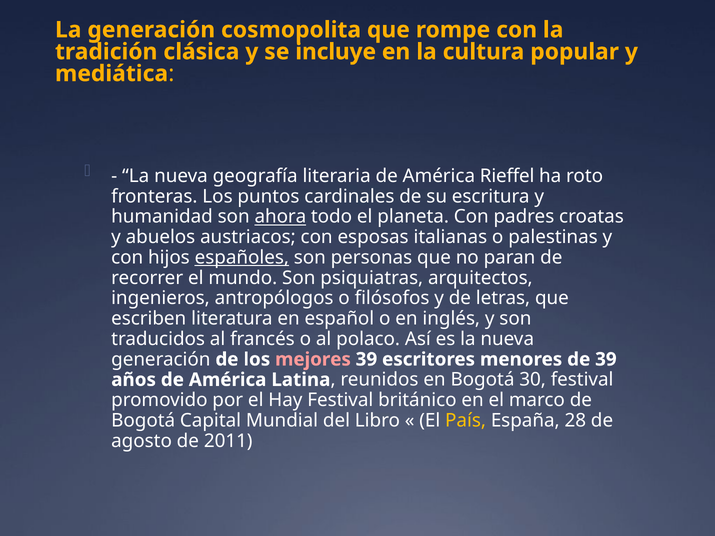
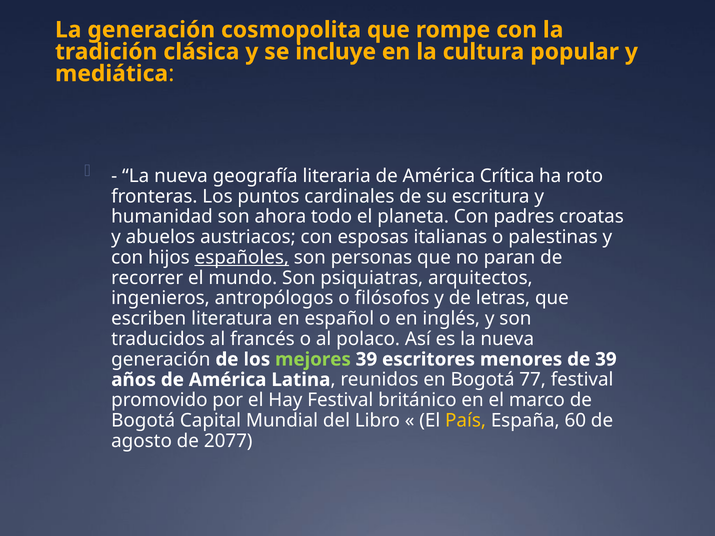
Rieffel: Rieffel -> Crítica (507, 176)
ahora underline: present -> none (280, 217)
mejores colour: pink -> light green (313, 360)
30: 30 -> 77 (533, 380)
28: 28 -> 60 (575, 421)
2011: 2011 -> 2077 (228, 441)
